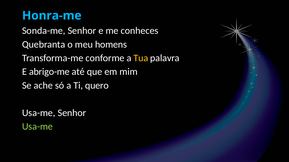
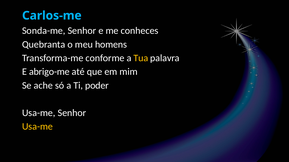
Honra-me: Honra-me -> Carlos-me (52, 16)
quero: quero -> poder (97, 86)
Usa-me colour: light green -> yellow (37, 127)
